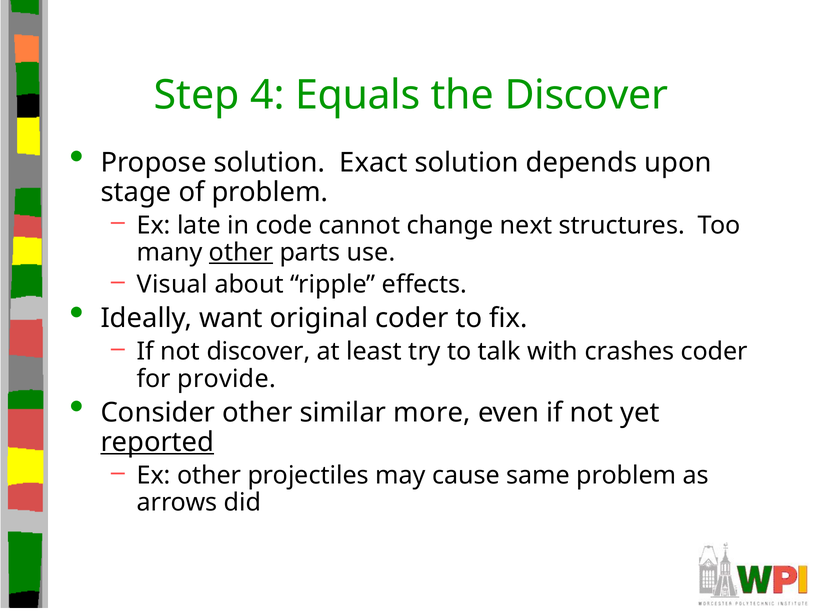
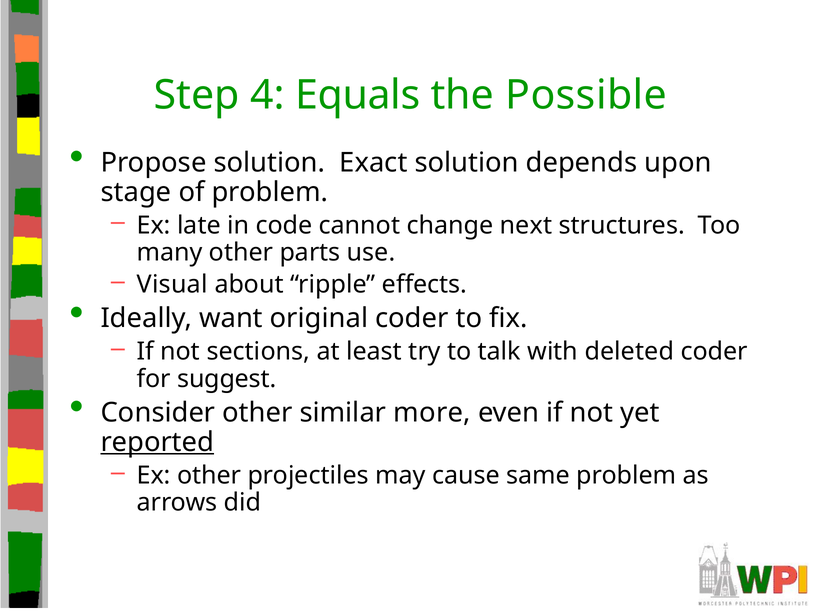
the Discover: Discover -> Possible (586, 95)
other underline: present -> none (241, 253)
not discover: discover -> sections (258, 352)
crashes: crashes -> deleted (629, 352)
provide: provide -> suggest (227, 379)
